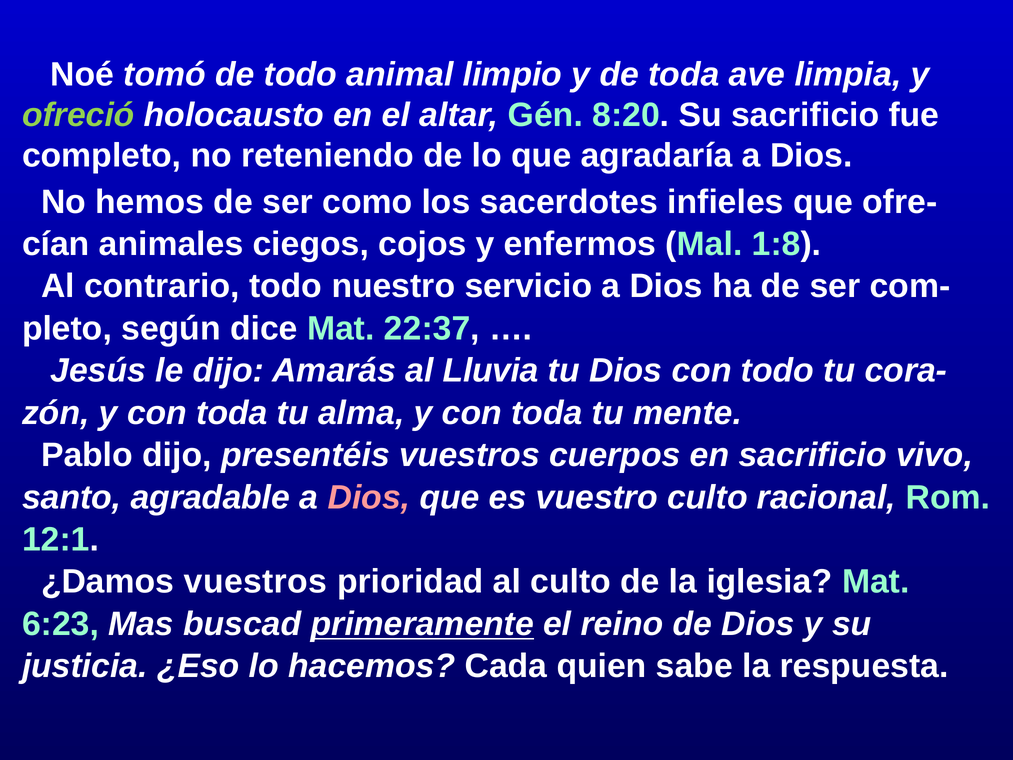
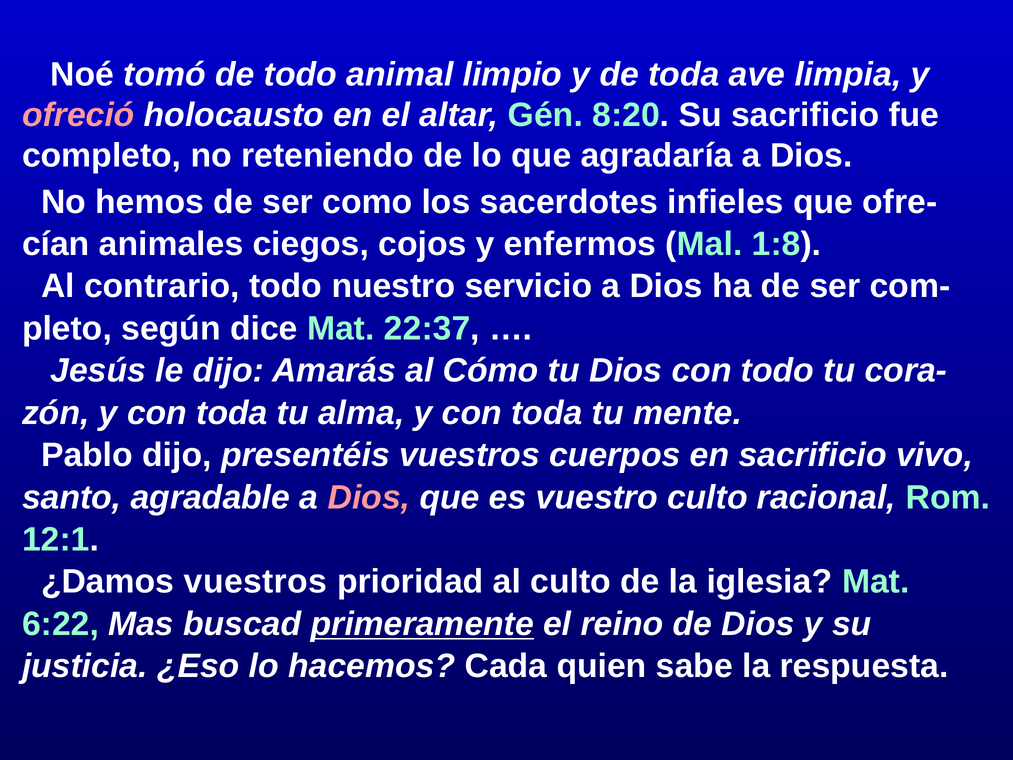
ofreció colour: light green -> pink (78, 115)
Lluvia: Lluvia -> Cómo (491, 371)
6:23: 6:23 -> 6:22 (61, 624)
